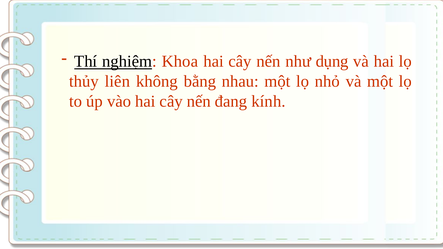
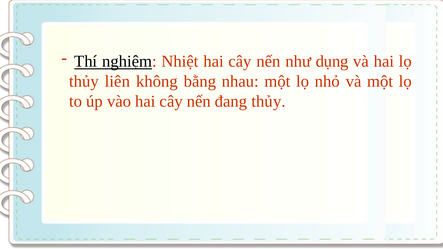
Khoa: Khoa -> Nhiệt (180, 62)
đang kính: kính -> thủy (269, 101)
